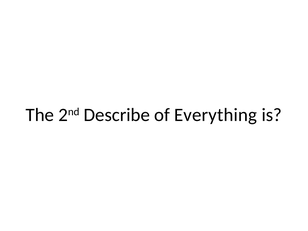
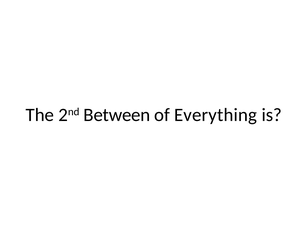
Describe: Describe -> Between (117, 115)
